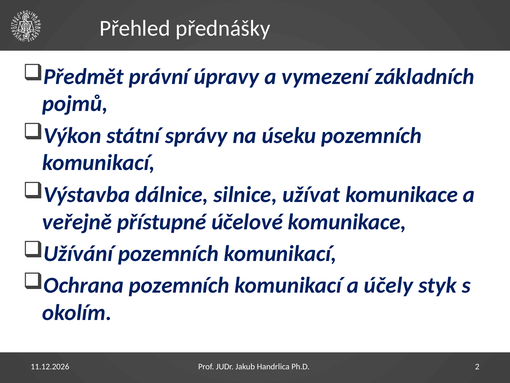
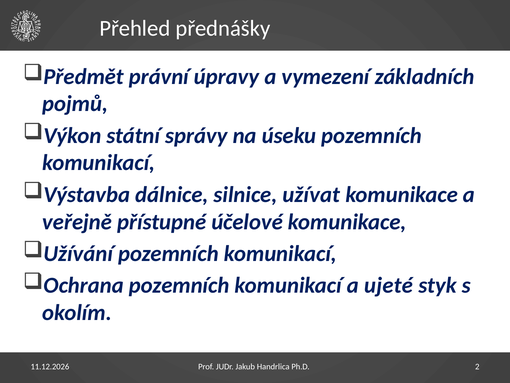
účely: účely -> ujeté (389, 285)
